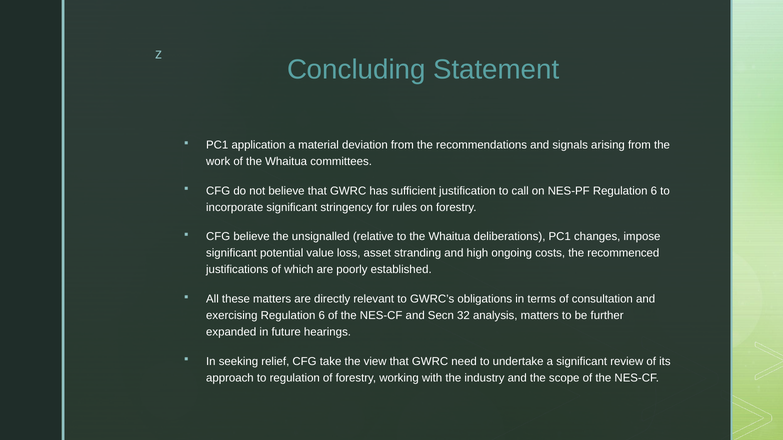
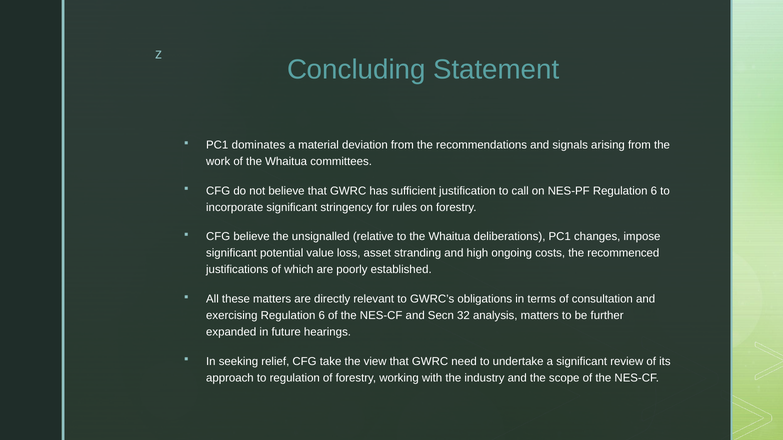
application: application -> dominates (258, 145)
